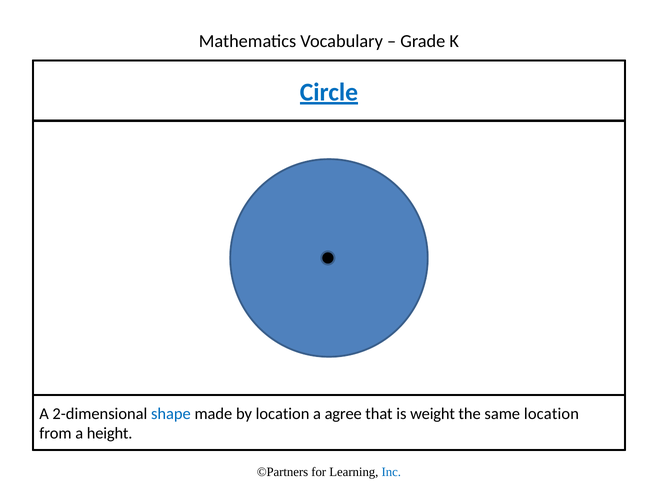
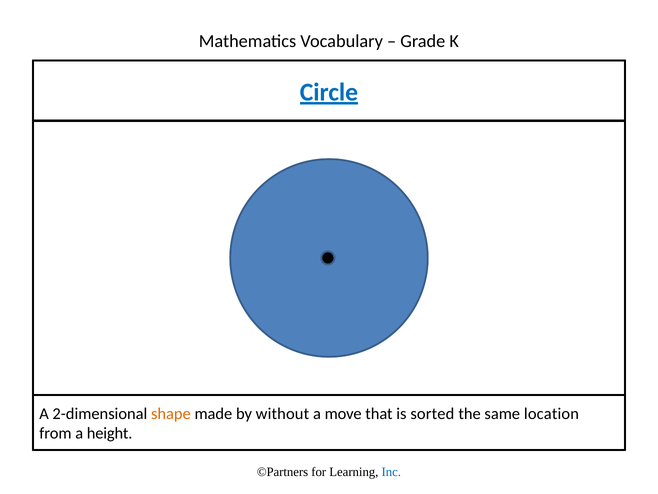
shape colour: blue -> orange (171, 413)
by location: location -> without (282, 413)
agree: agree -> move (343, 413)
weight: weight -> sorted (432, 413)
